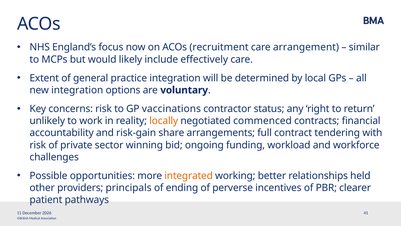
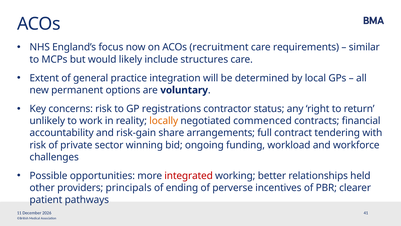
arrangement: arrangement -> requirements (306, 47)
effectively: effectively -> structures (204, 59)
new integration: integration -> permanent (77, 90)
vaccinations: vaccinations -> registrations (171, 109)
integrated colour: orange -> red (189, 176)
